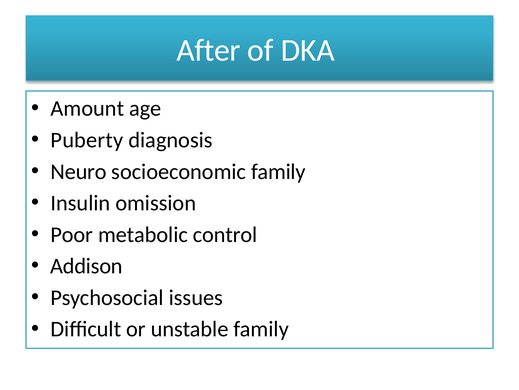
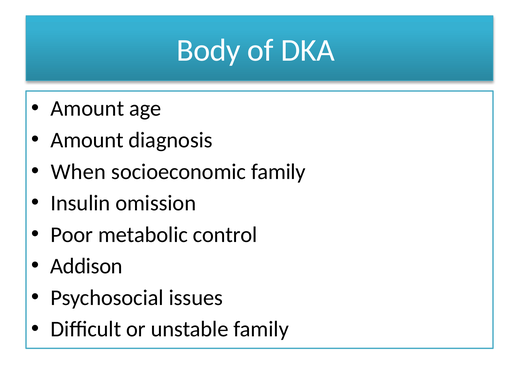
After: After -> Body (208, 50)
Puberty: Puberty -> Amount (87, 140)
Neuro: Neuro -> When (78, 171)
